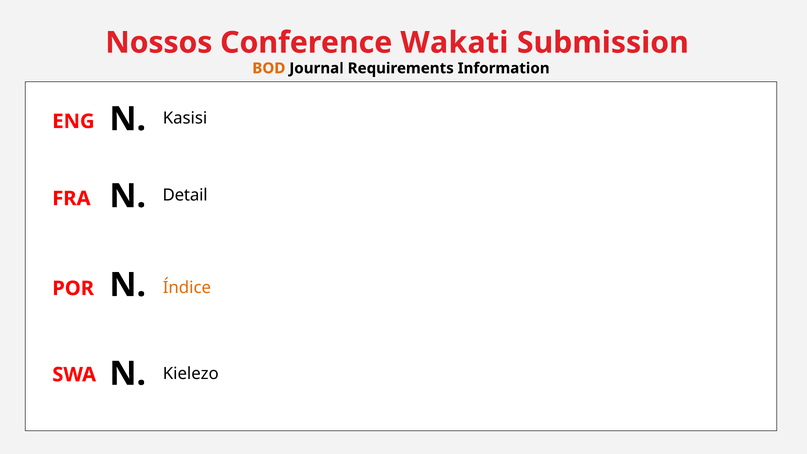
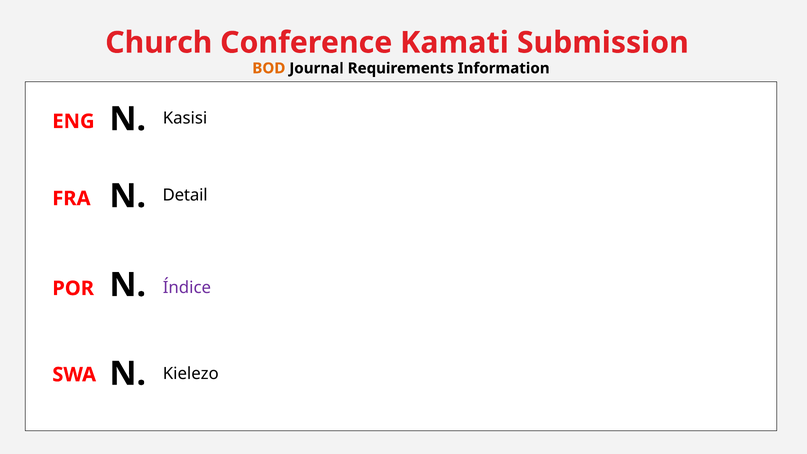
Nossos: Nossos -> Church (159, 43)
Wakati: Wakati -> Kamati (454, 43)
Índice colour: orange -> purple (187, 288)
